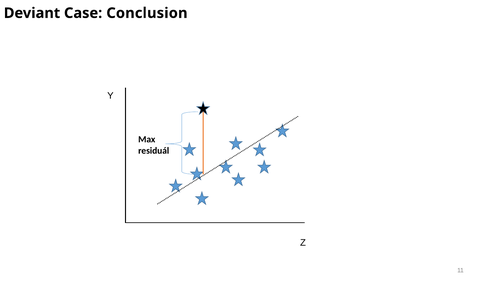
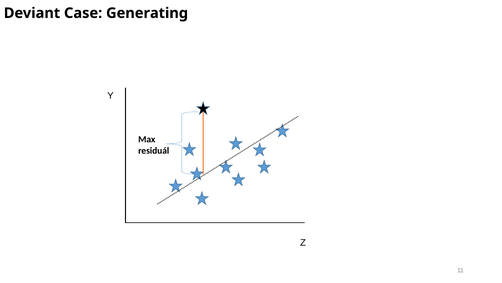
Conclusion: Conclusion -> Generating (147, 13)
